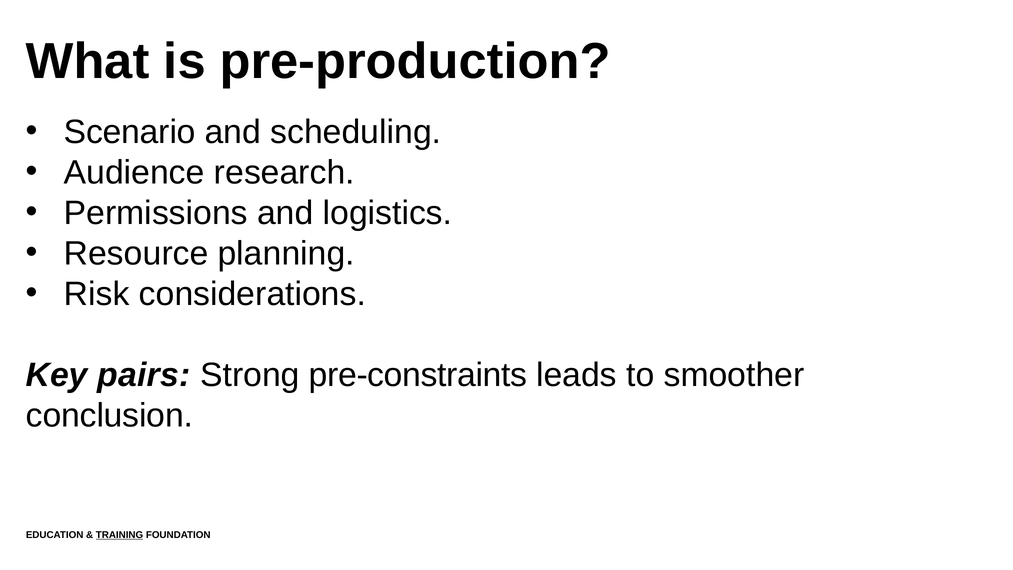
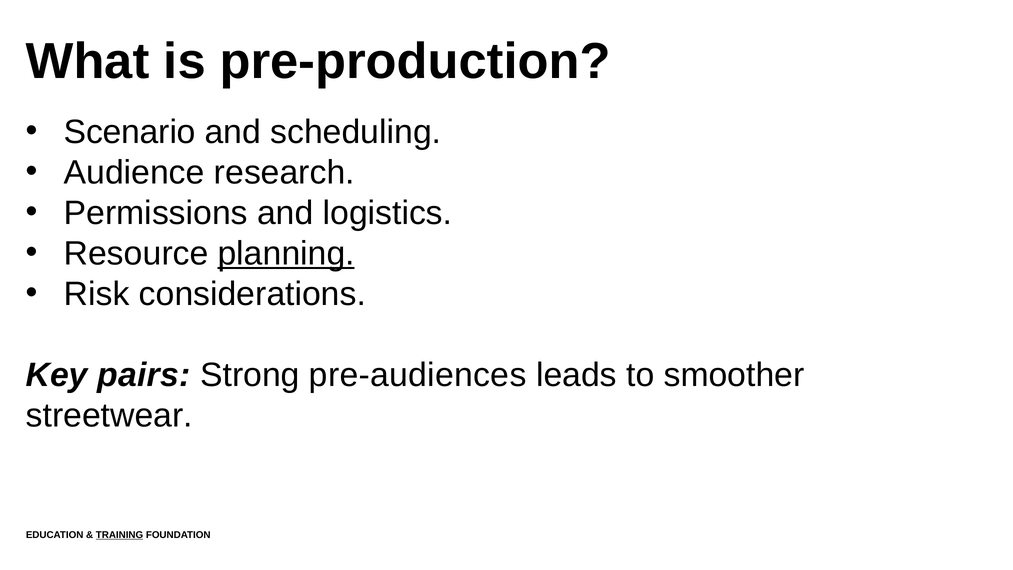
planning underline: none -> present (286, 253)
pre-constraints: pre-constraints -> pre-audiences (418, 375)
conclusion: conclusion -> streetwear (109, 416)
